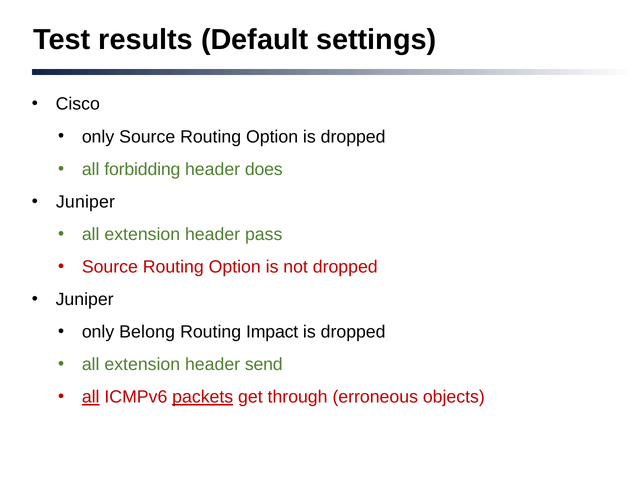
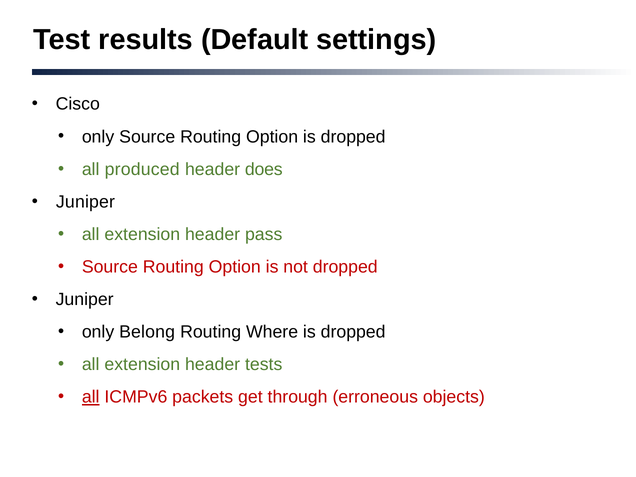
forbidding: forbidding -> produced (142, 169)
Impact: Impact -> Where (272, 332)
send: send -> tests (264, 365)
packets underline: present -> none (203, 397)
